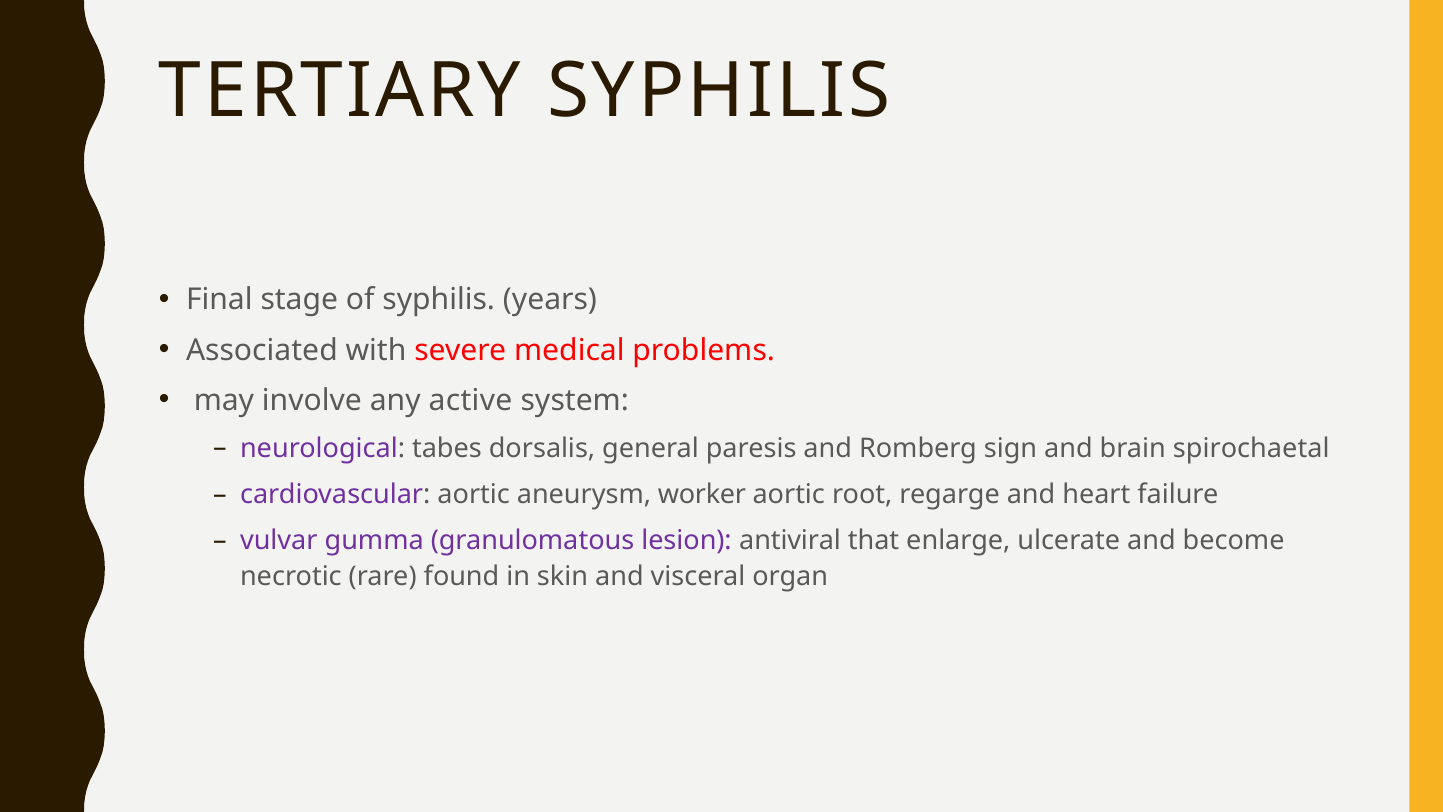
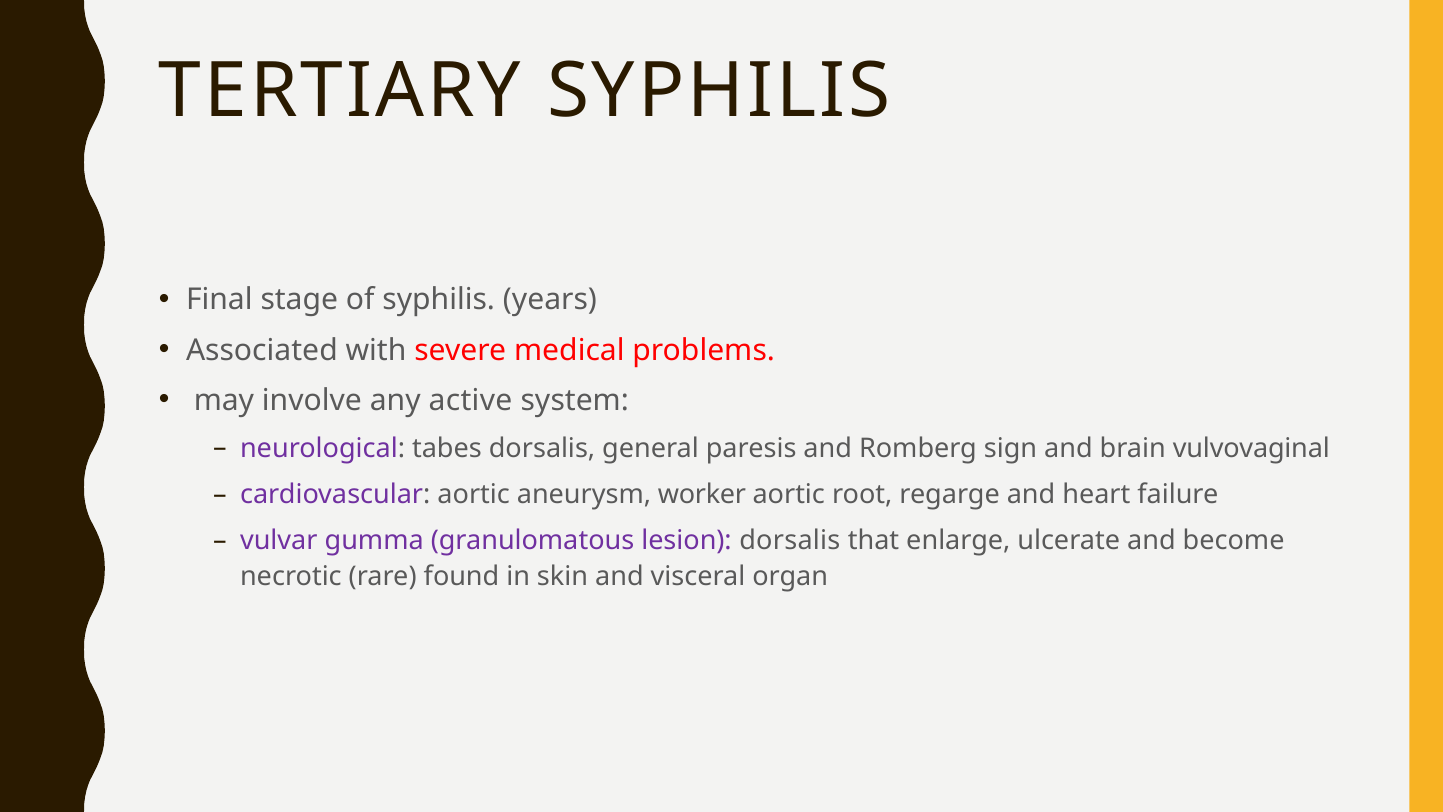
spirochaetal: spirochaetal -> vulvovaginal (1251, 448)
lesion antiviral: antiviral -> dorsalis (790, 541)
